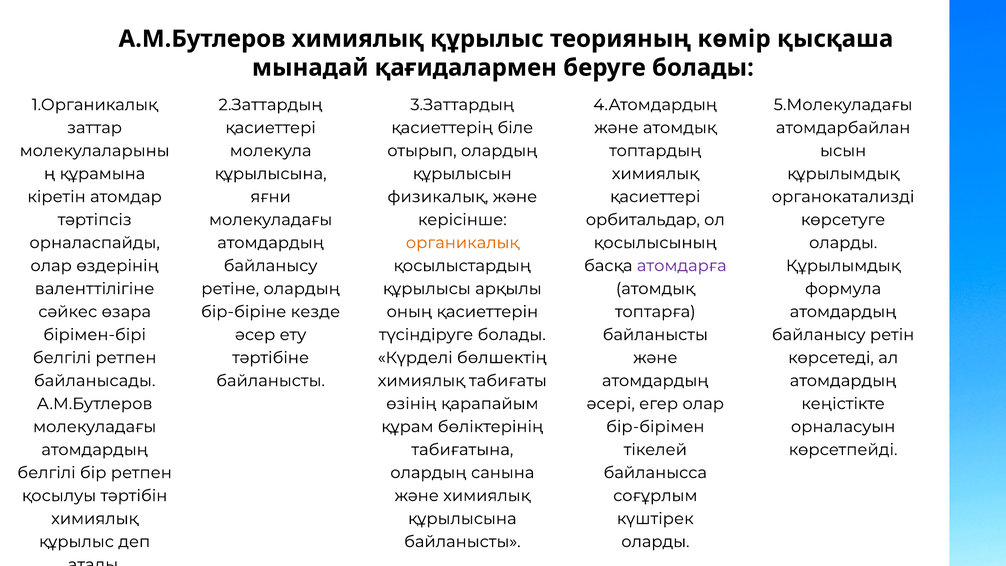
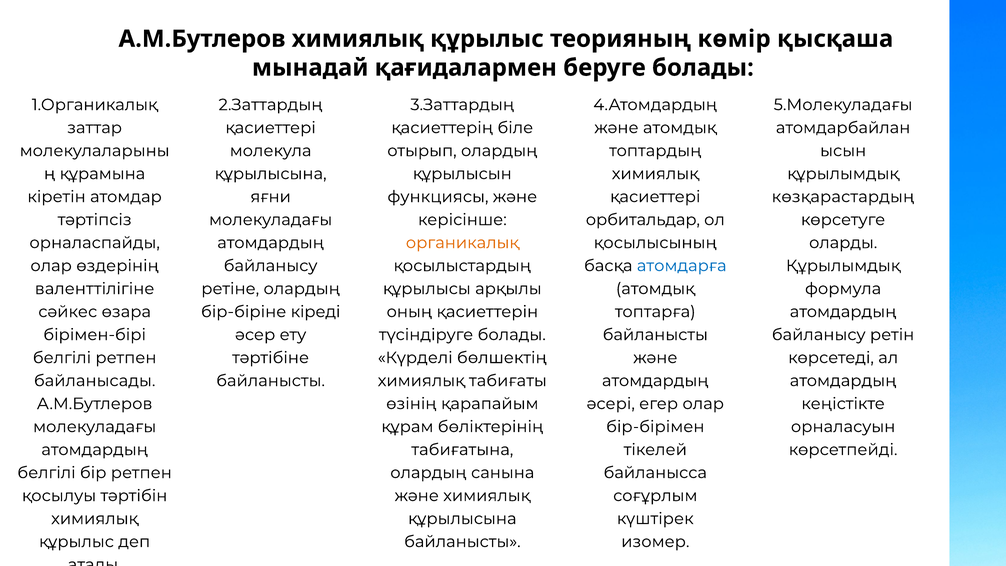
физикалық: физикалық -> функциясы (438, 197)
органокатализді: органокатализді -> көзқарастардың (843, 197)
атомдарға colour: purple -> blue (682, 266)
кезде: кезде -> кіреді (316, 312)
оларды: оларды -> изомер (655, 542)
